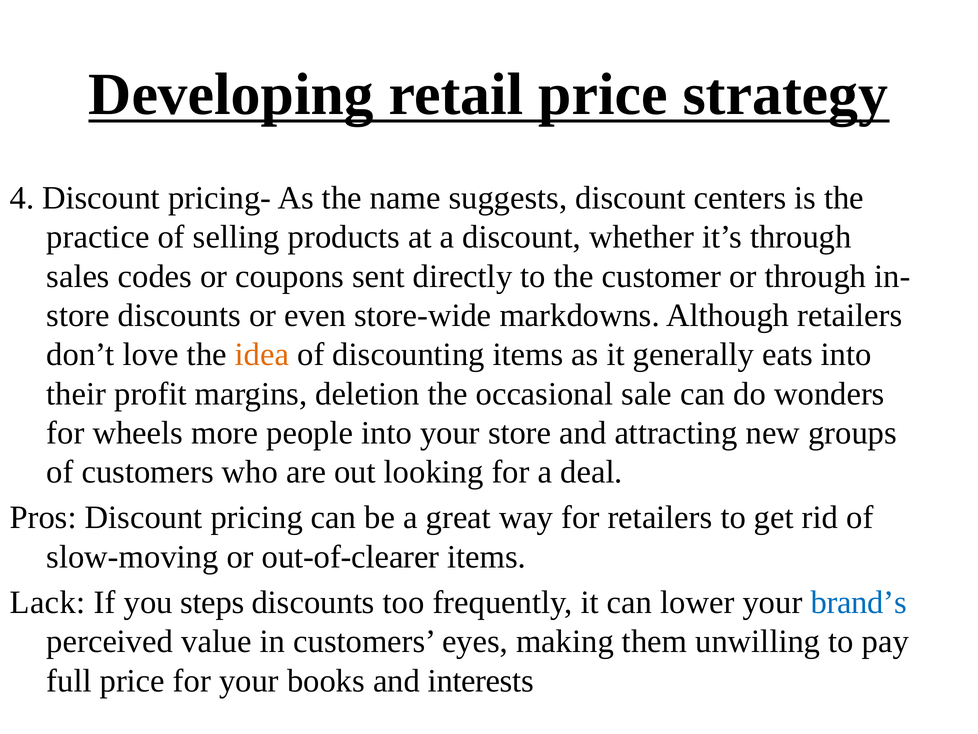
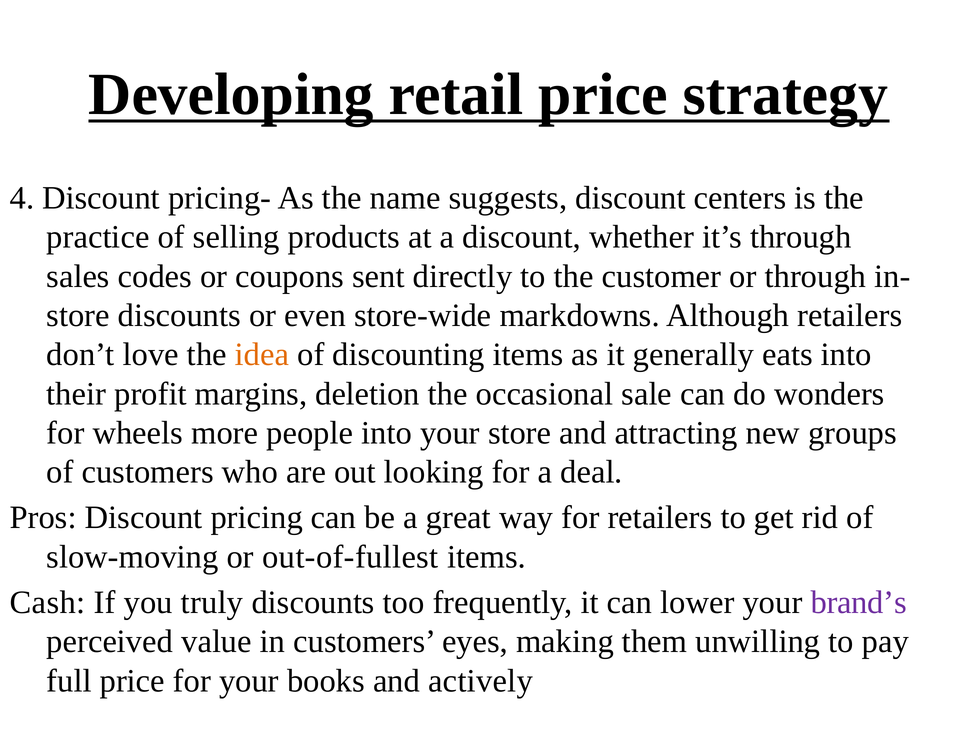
out-of-clearer: out-of-clearer -> out-of-fullest (350, 556)
Lack: Lack -> Cash (48, 602)
steps: steps -> truly (212, 602)
brand’s colour: blue -> purple (859, 602)
interests: interests -> actively (481, 680)
